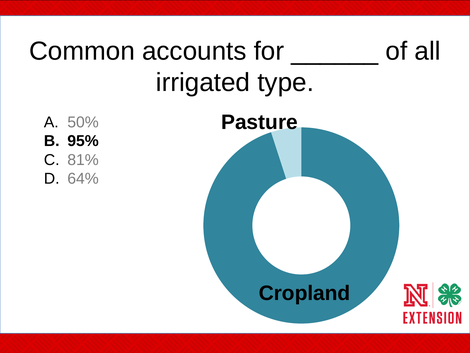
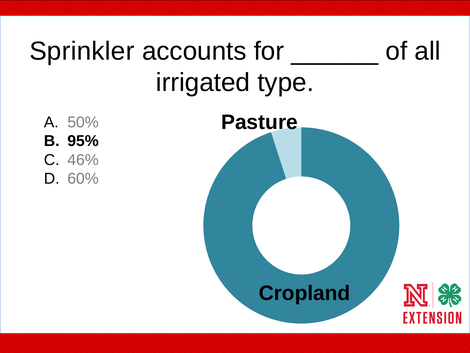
Common: Common -> Sprinkler (82, 51)
81%: 81% -> 46% (83, 160)
64%: 64% -> 60% (83, 178)
